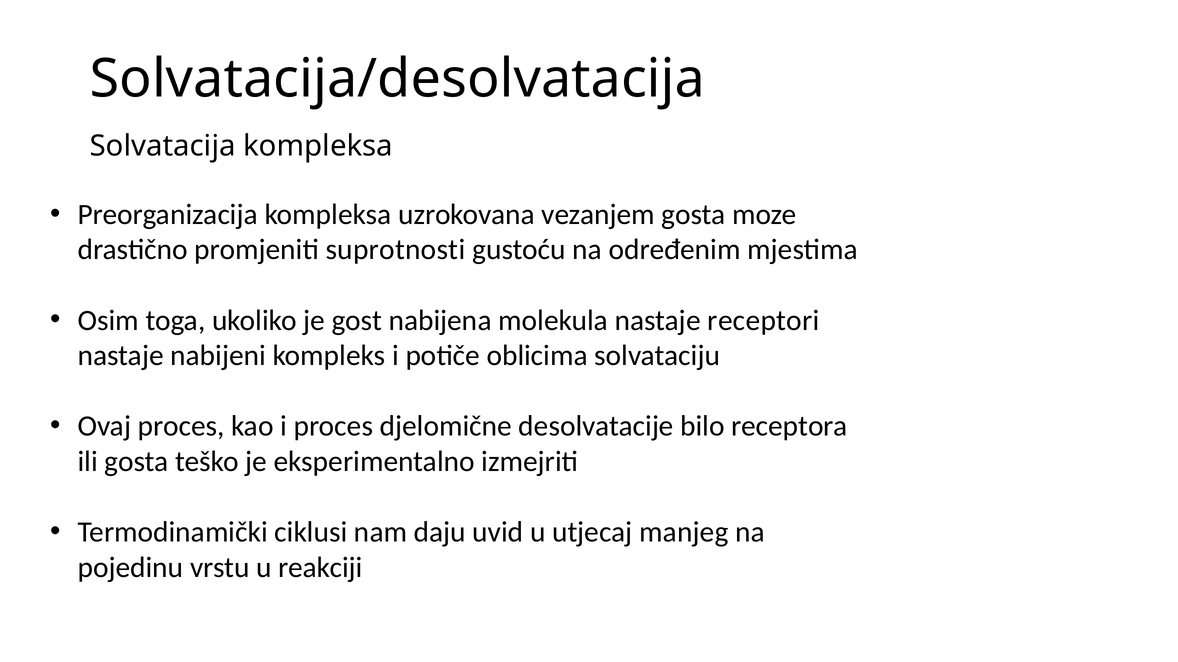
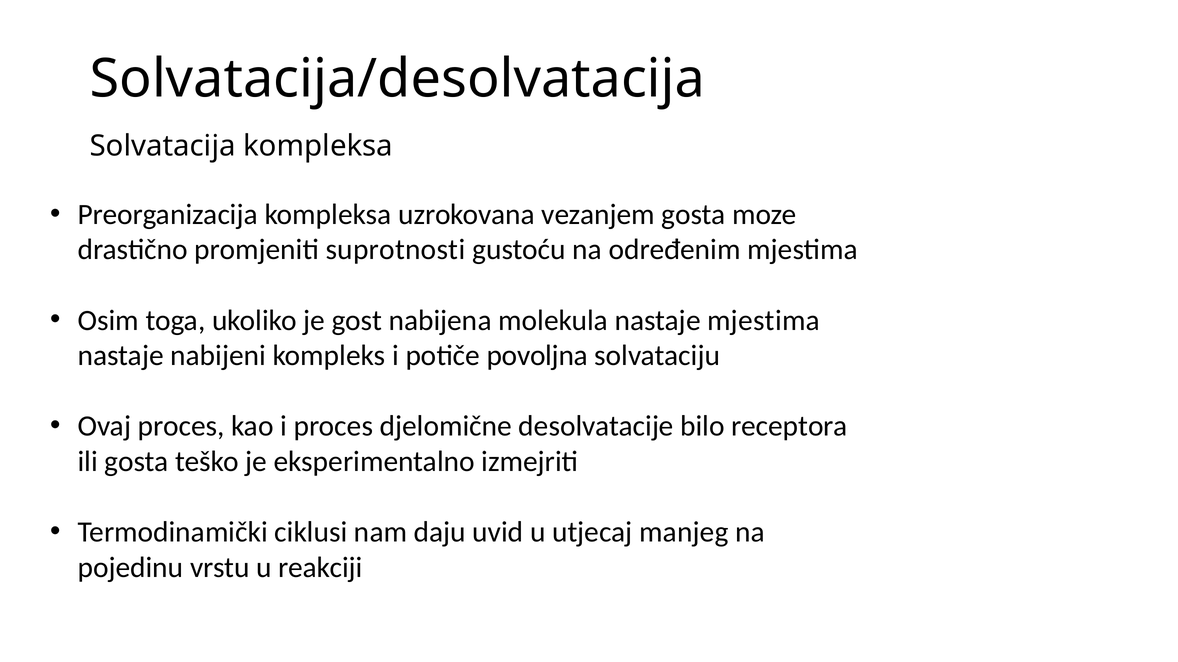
nastaje receptori: receptori -> mjestima (764, 321)
oblicima: oblicima -> povoljna (537, 356)
